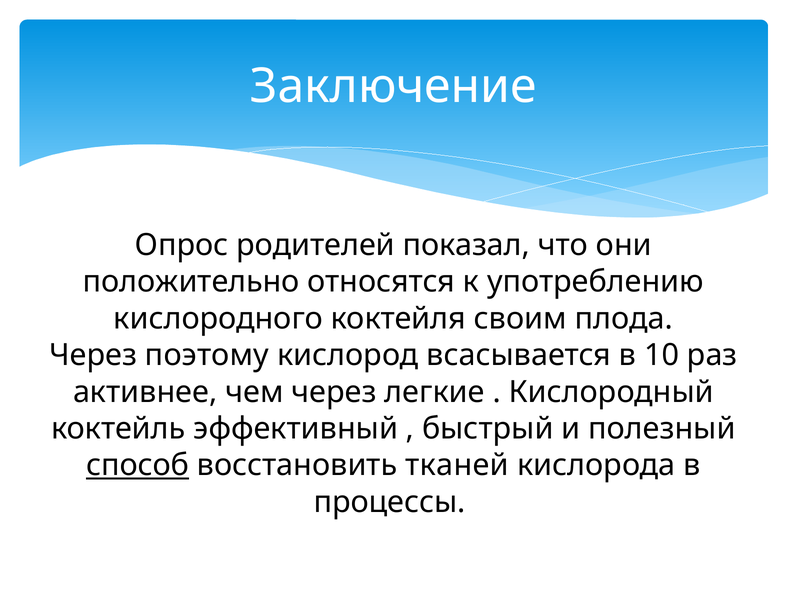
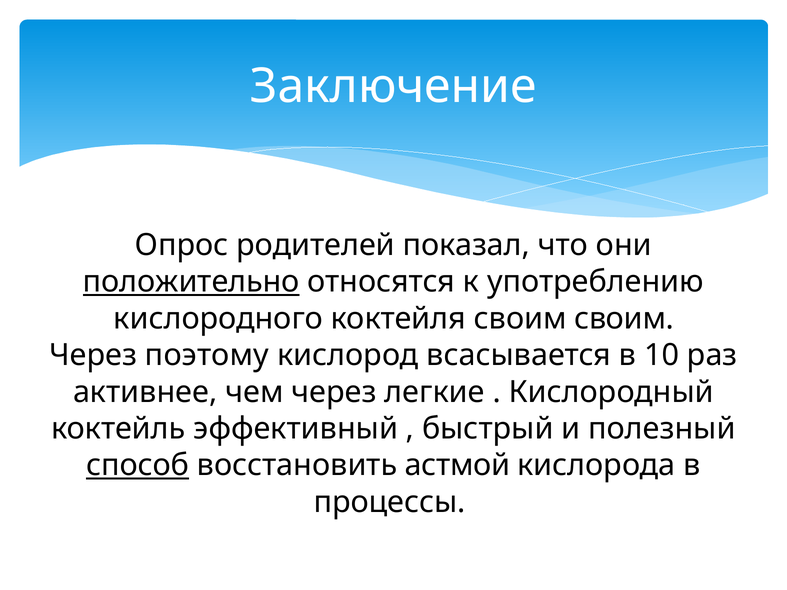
положительно underline: none -> present (191, 282)
своим плода: плода -> своим (624, 319)
тканей: тканей -> астмой (457, 466)
